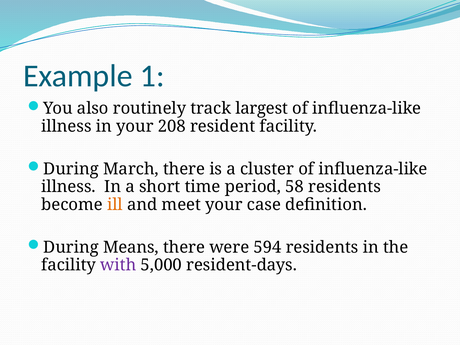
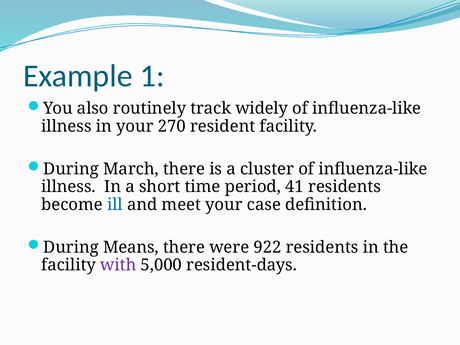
largest: largest -> widely (262, 108)
208: 208 -> 270 (172, 126)
58: 58 -> 41 (295, 187)
ill colour: orange -> blue (115, 205)
594: 594 -> 922 (268, 247)
